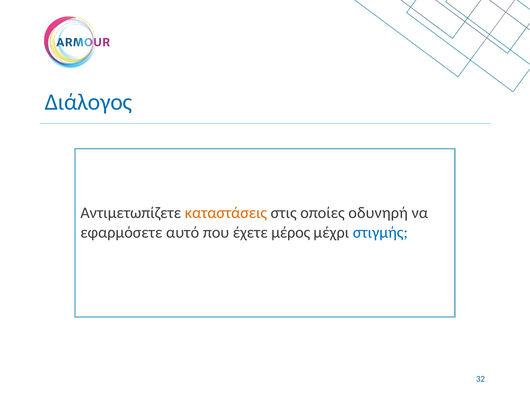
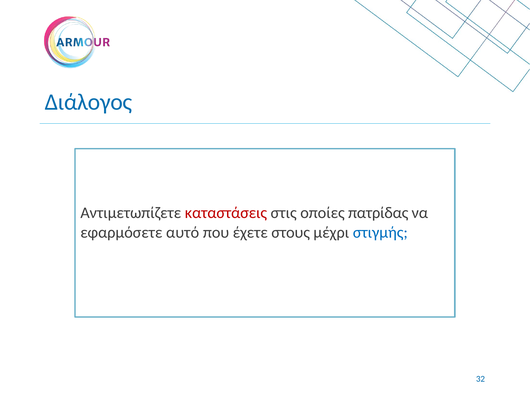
καταστάσεις colour: orange -> red (226, 213)
οδυνηρή: οδυνηρή -> πατρίδας (378, 213)
μέρος: μέρος -> στους (291, 233)
